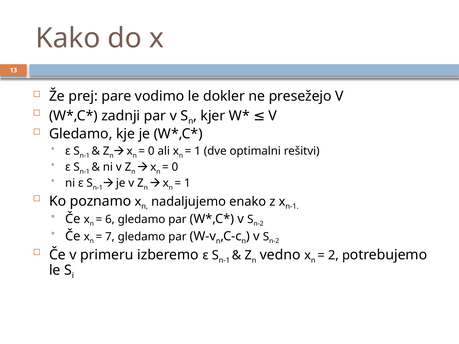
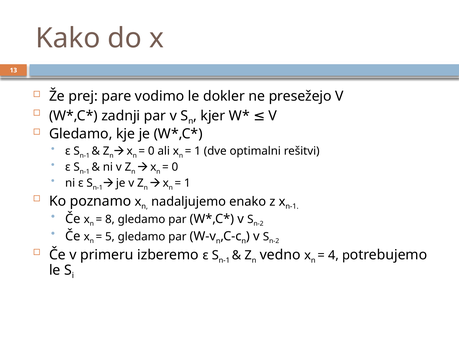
6: 6 -> 8 (110, 219)
7: 7 -> 5 (110, 237)
2: 2 -> 4 (333, 256)
